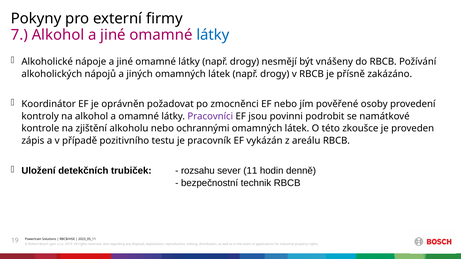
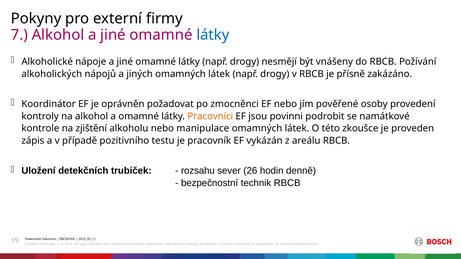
Pracovníci colour: purple -> orange (210, 116)
ochrannými: ochrannými -> manipulace (203, 129)
11: 11 -> 26 (250, 171)
